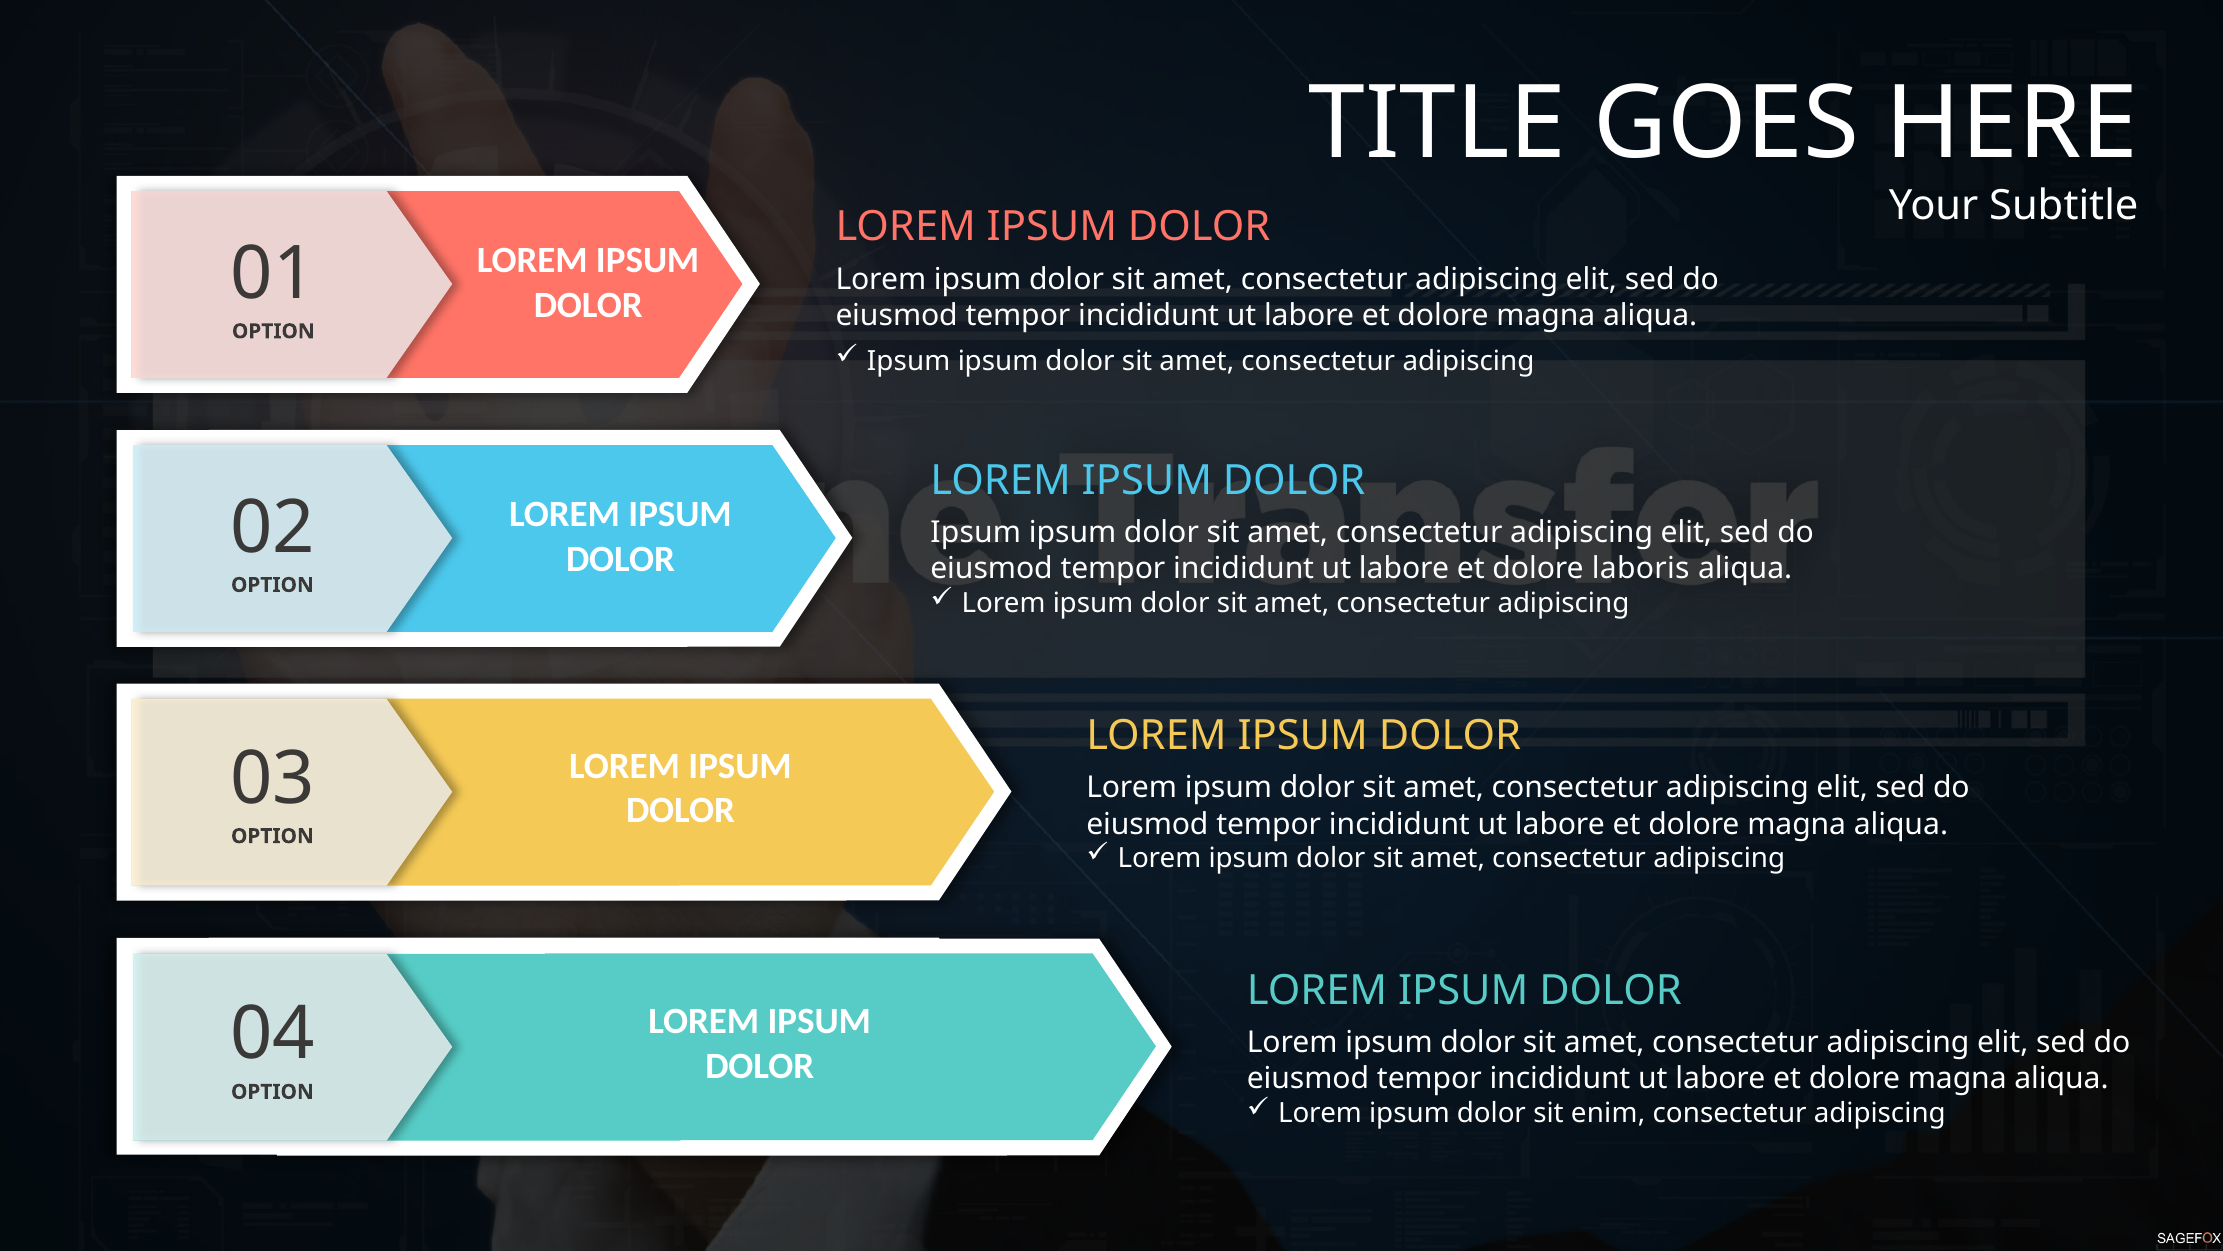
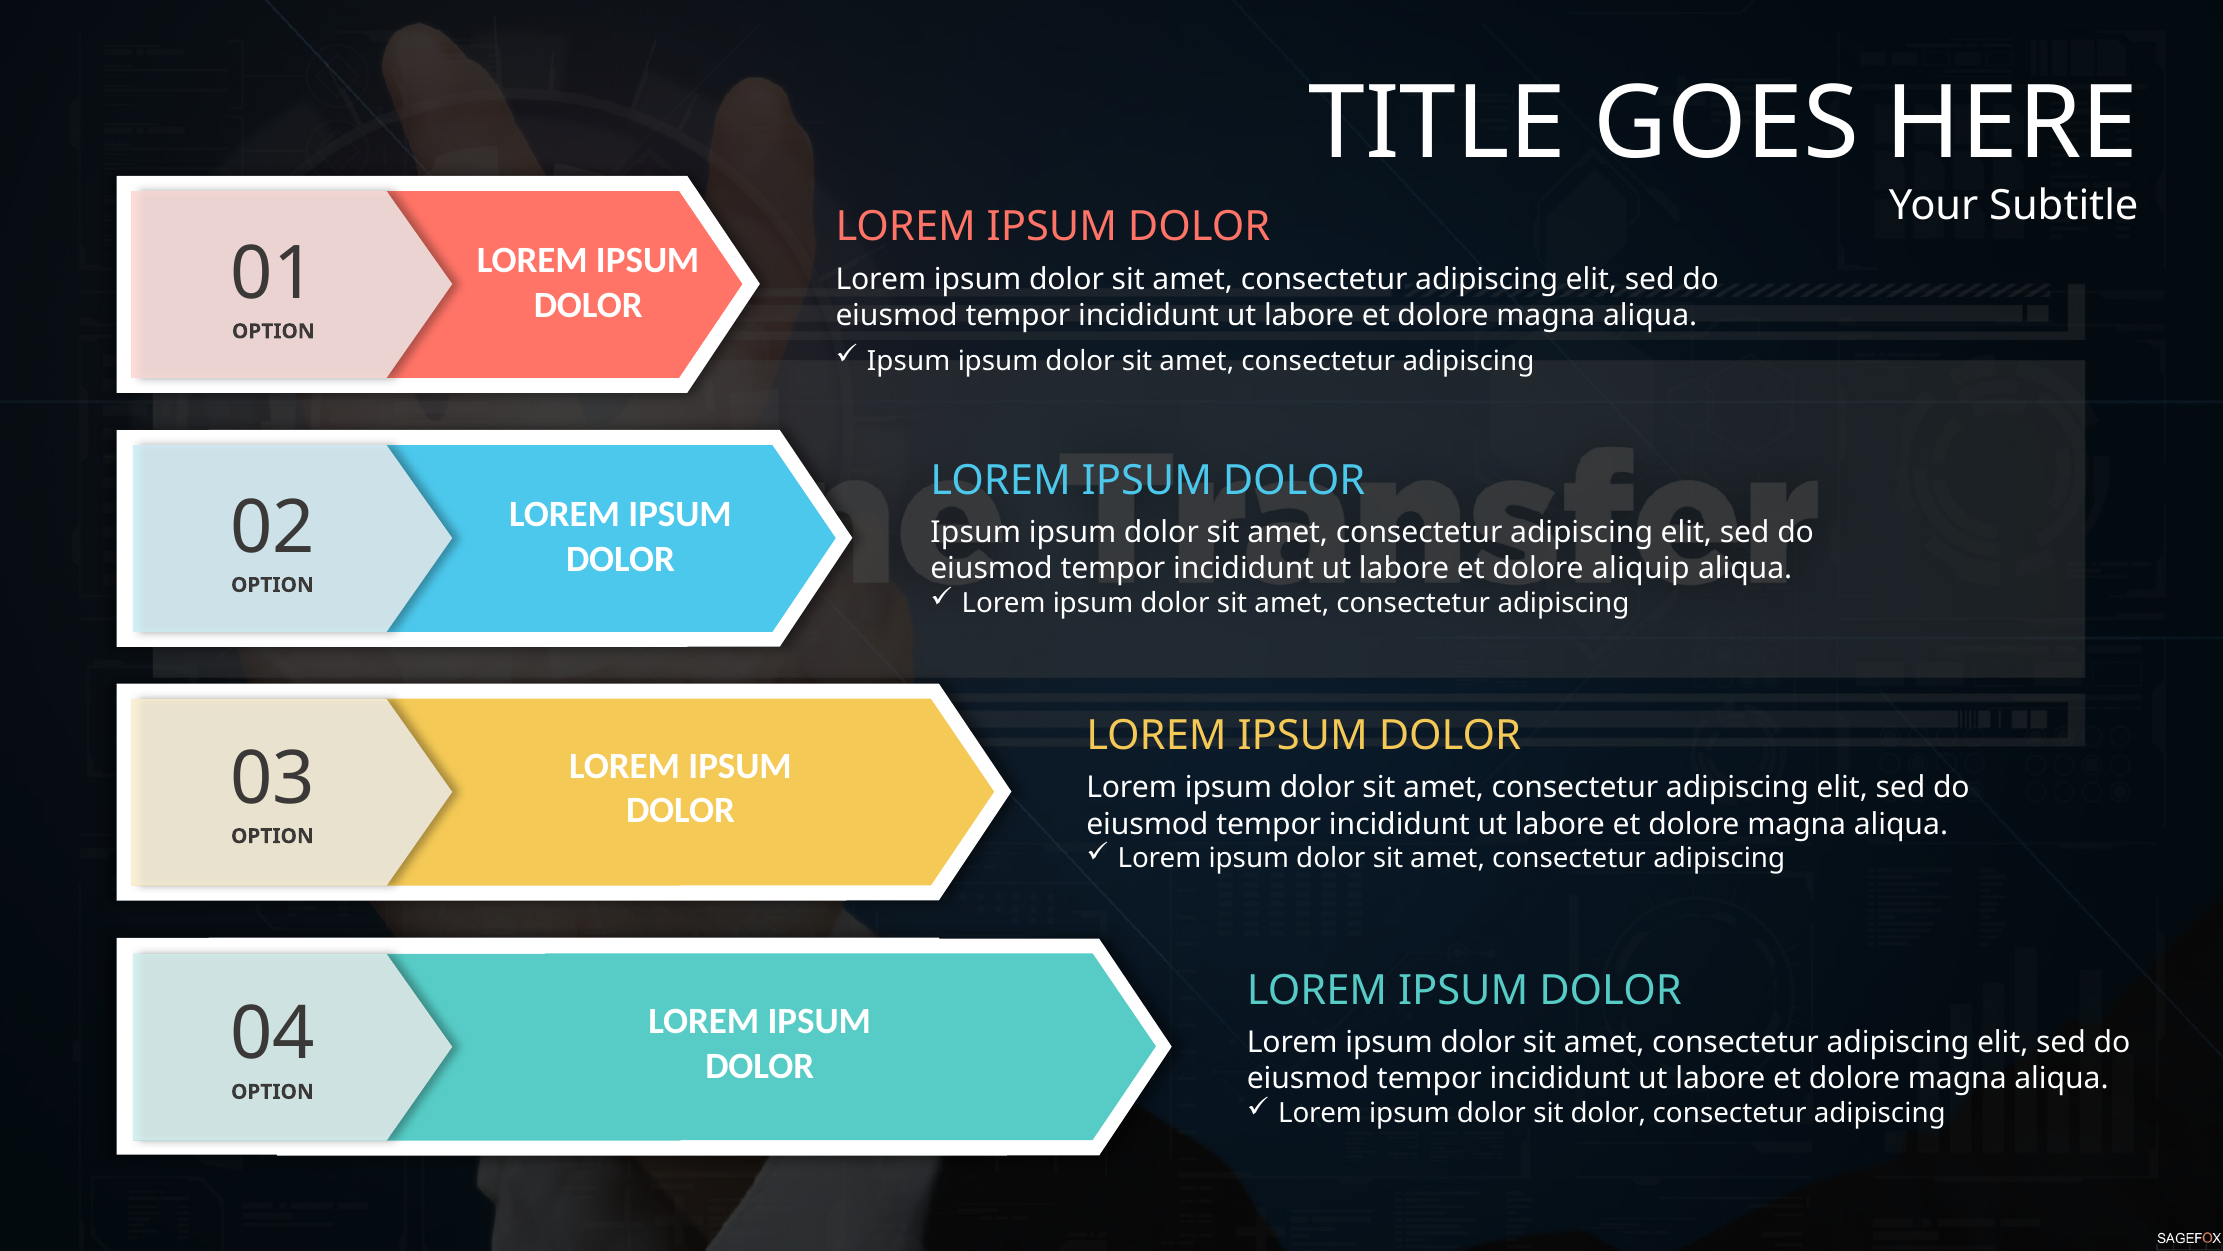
laboris: laboris -> aliquip (1641, 569)
sit enim: enim -> dolor (1608, 1113)
